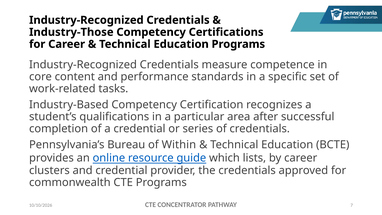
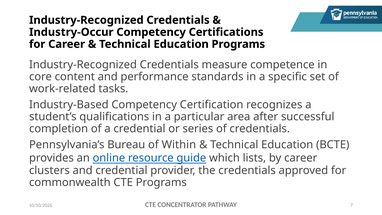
Industry-Those: Industry-Those -> Industry-Occur (71, 32)
